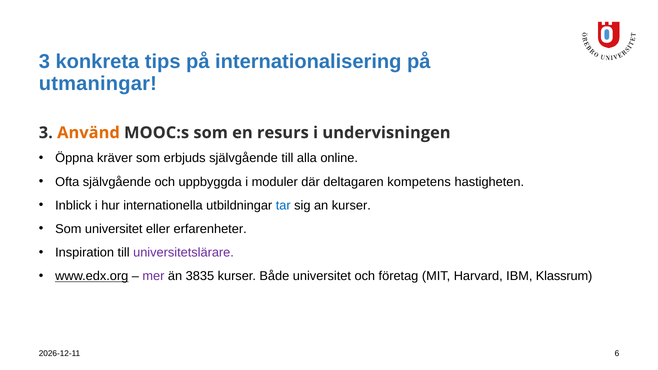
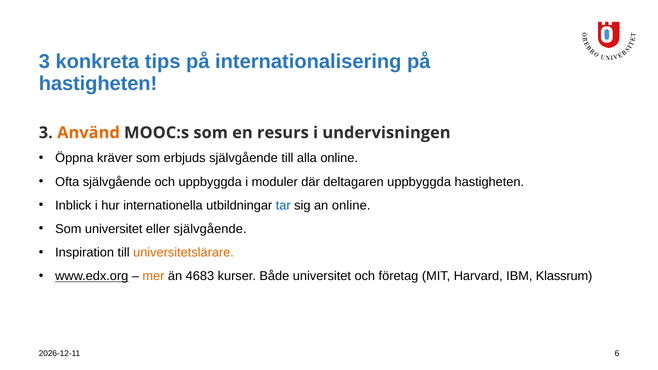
utmaningar: utmaningar -> hastigheten (98, 84)
deltagaren kompetens: kompetens -> uppbyggda (419, 182)
an kurser: kurser -> online (351, 205)
eller erfarenheter: erfarenheter -> självgående (210, 229)
universitetslärare colour: purple -> orange (184, 253)
mer colour: purple -> orange (153, 276)
3835: 3835 -> 4683 (200, 276)
